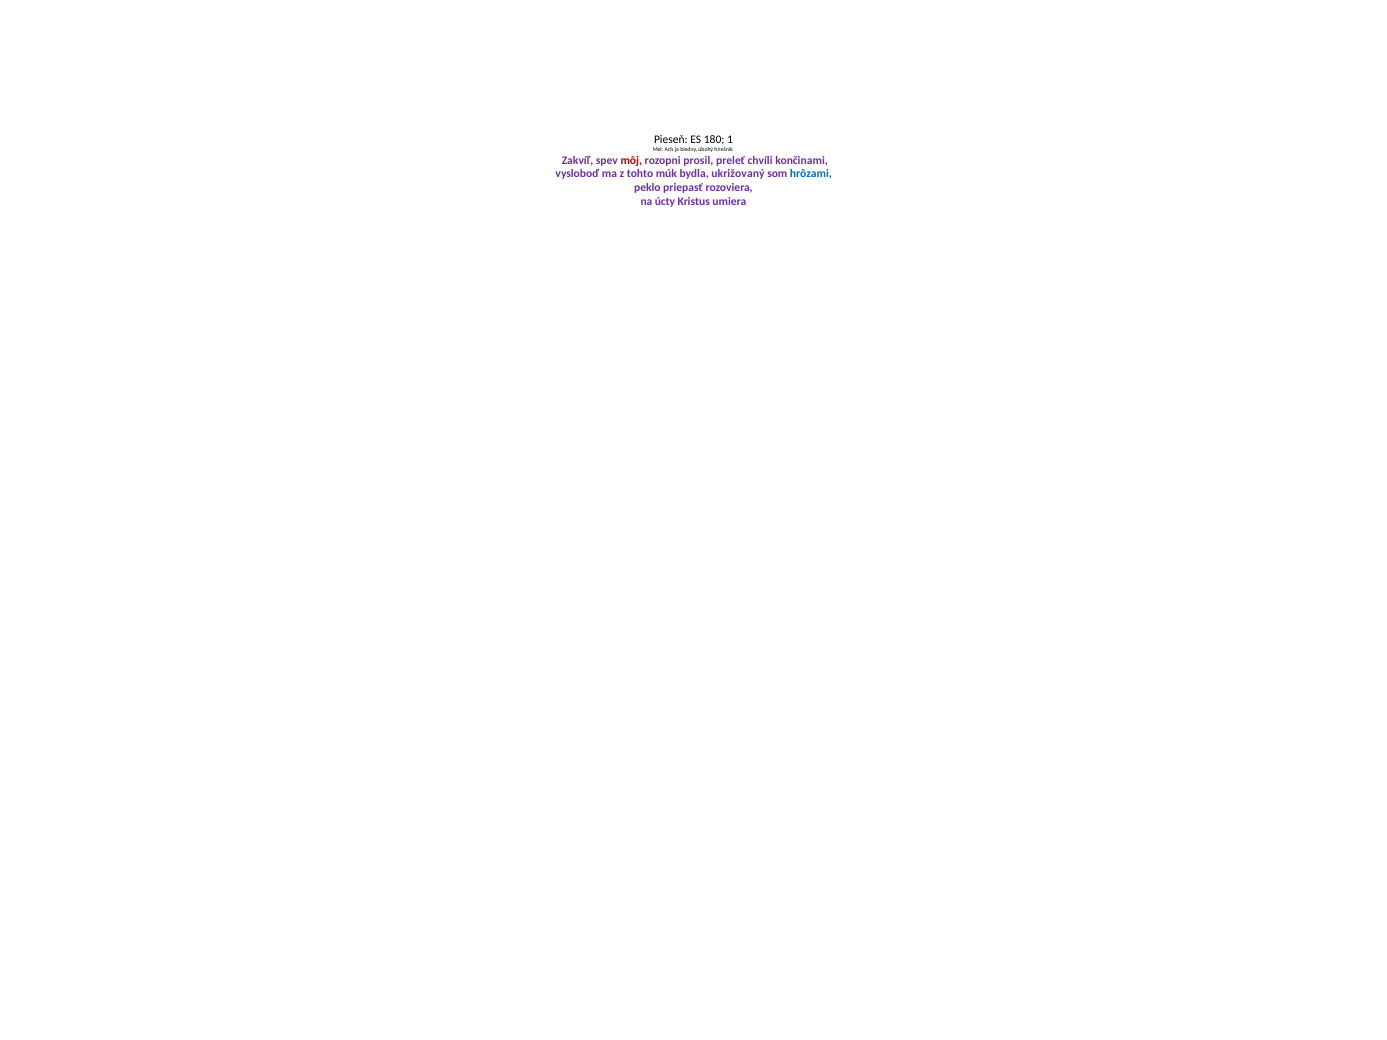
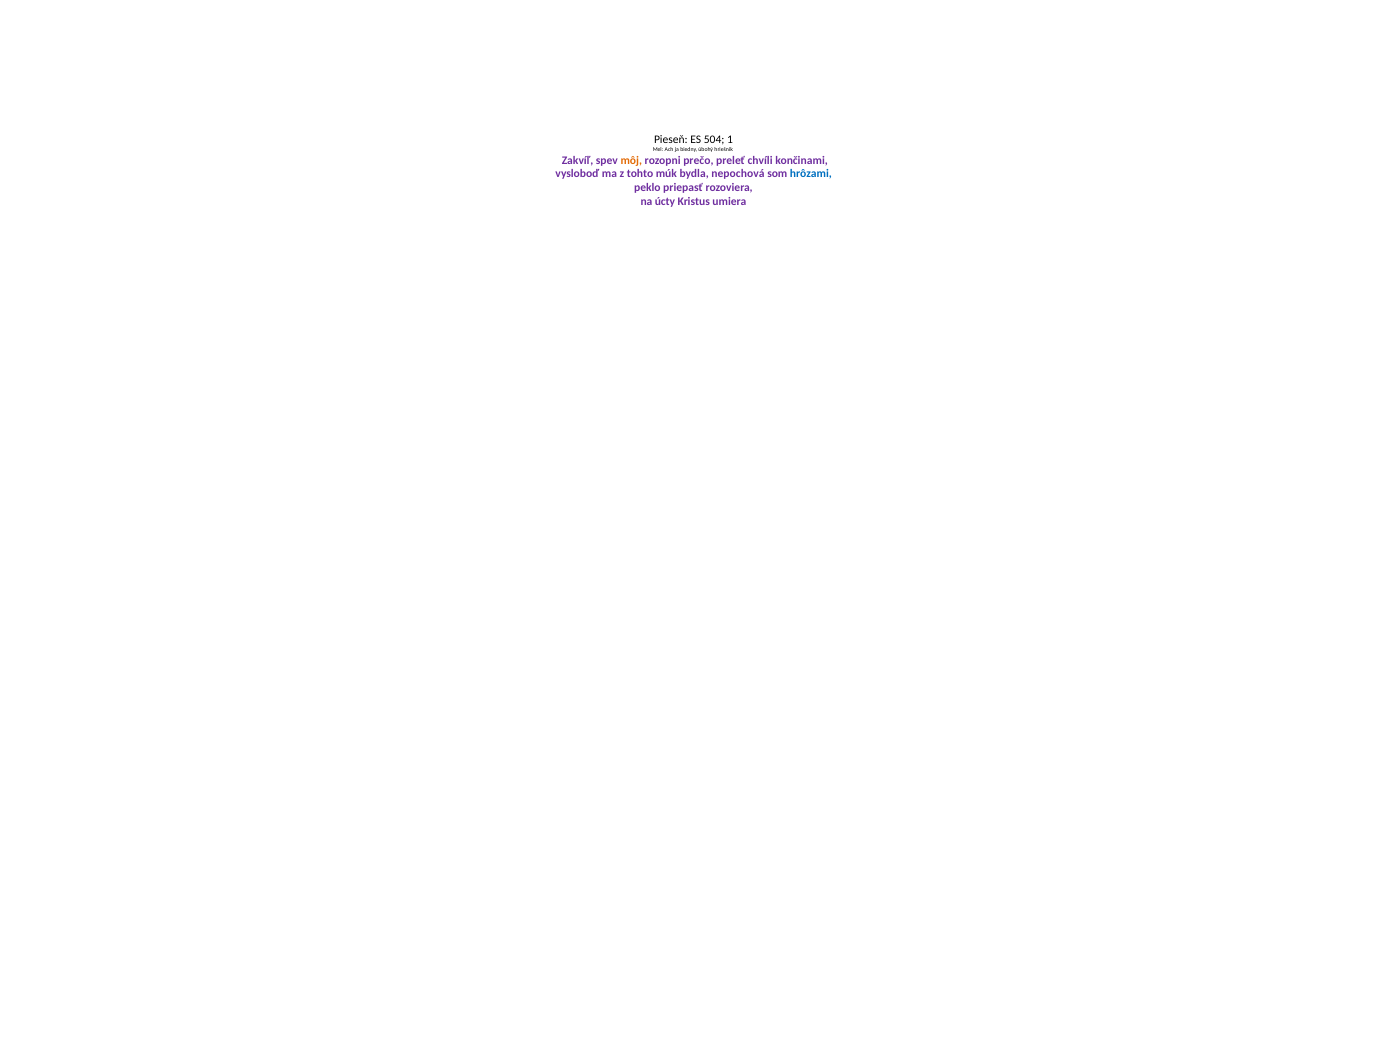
180: 180 -> 504 (714, 140)
môj colour: red -> orange (631, 160)
prosil: prosil -> prečo (698, 160)
ukrižovaný: ukrižovaný -> nepochová (738, 174)
